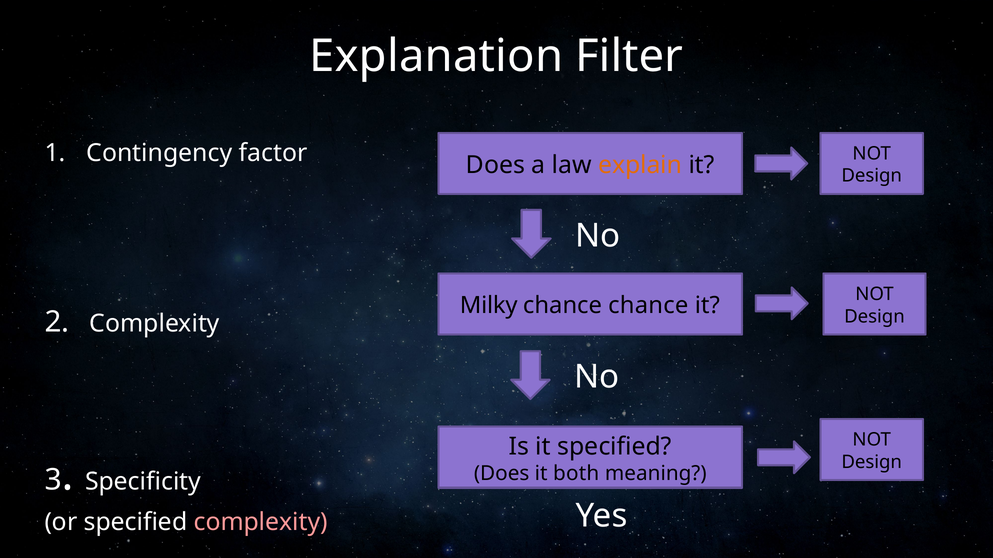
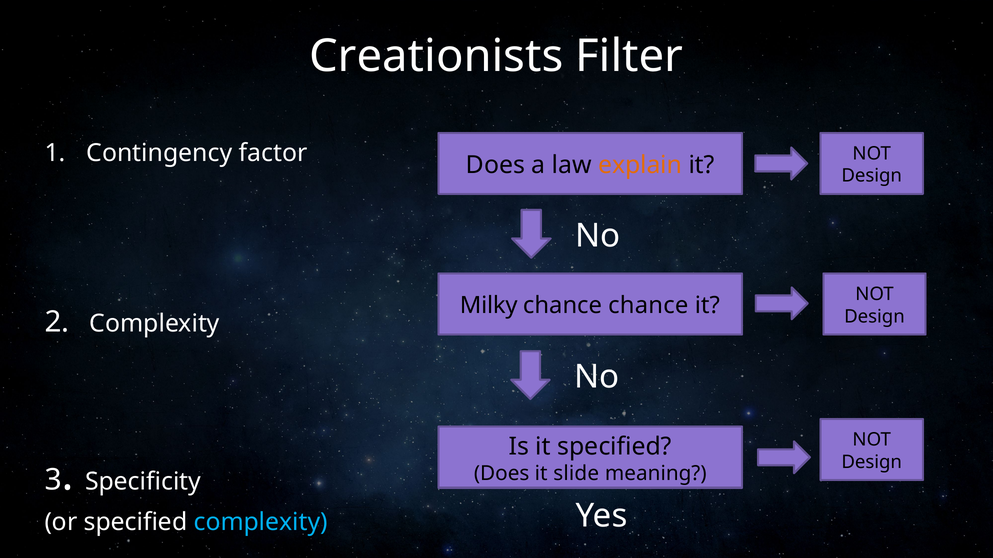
Explanation: Explanation -> Creationists (436, 57)
both: both -> slide (576, 474)
complexity colour: pink -> light blue (261, 522)
